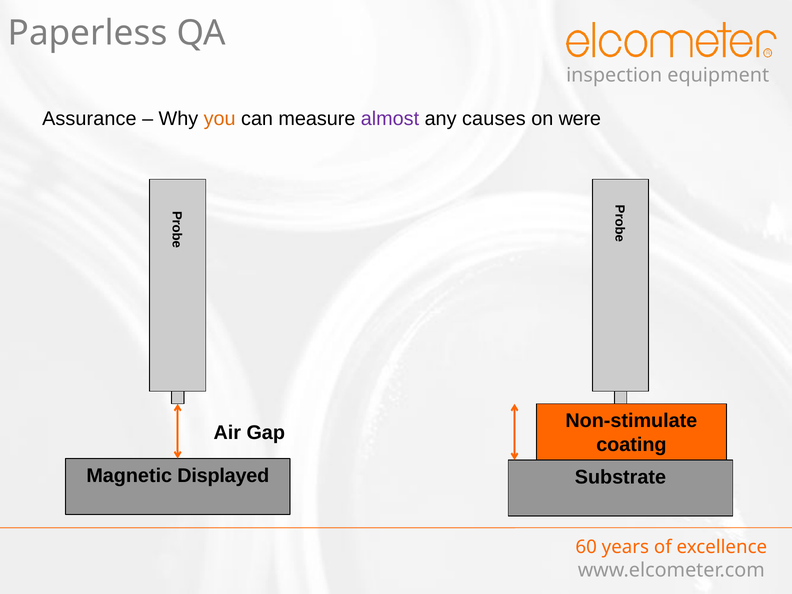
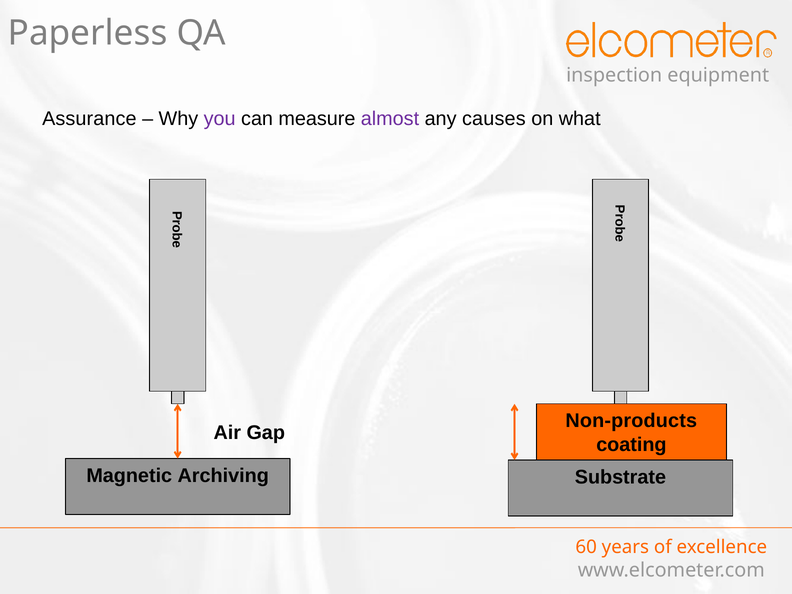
you colour: orange -> purple (220, 119)
were: were -> what (580, 119)
Non-stimulate: Non-stimulate -> Non-products (631, 421)
Displayed: Displayed -> Archiving (223, 476)
